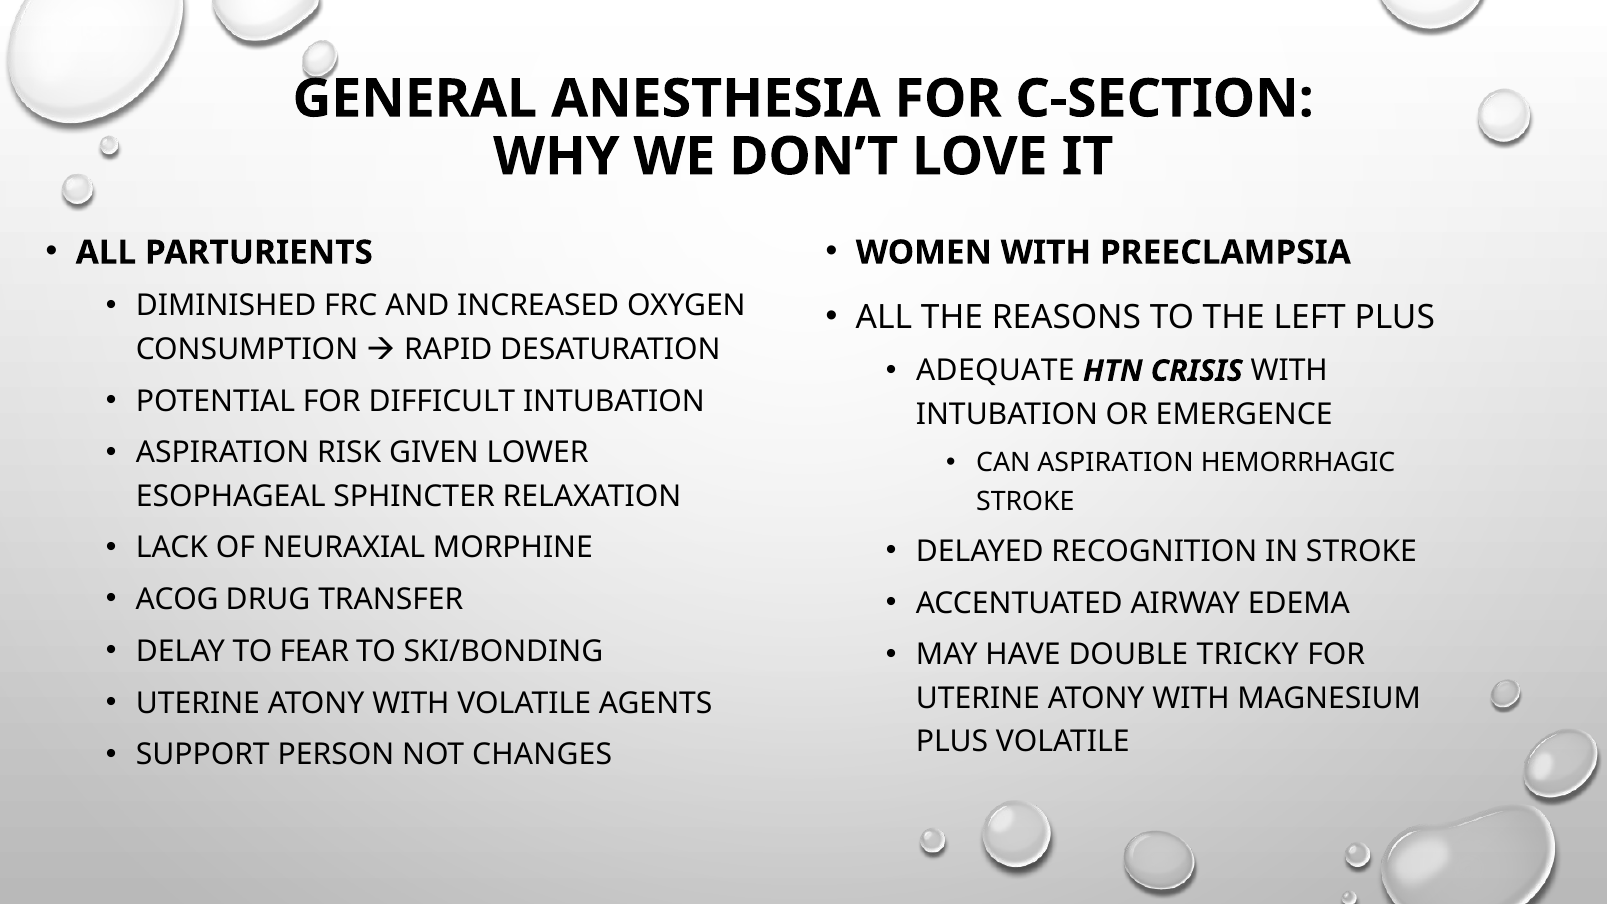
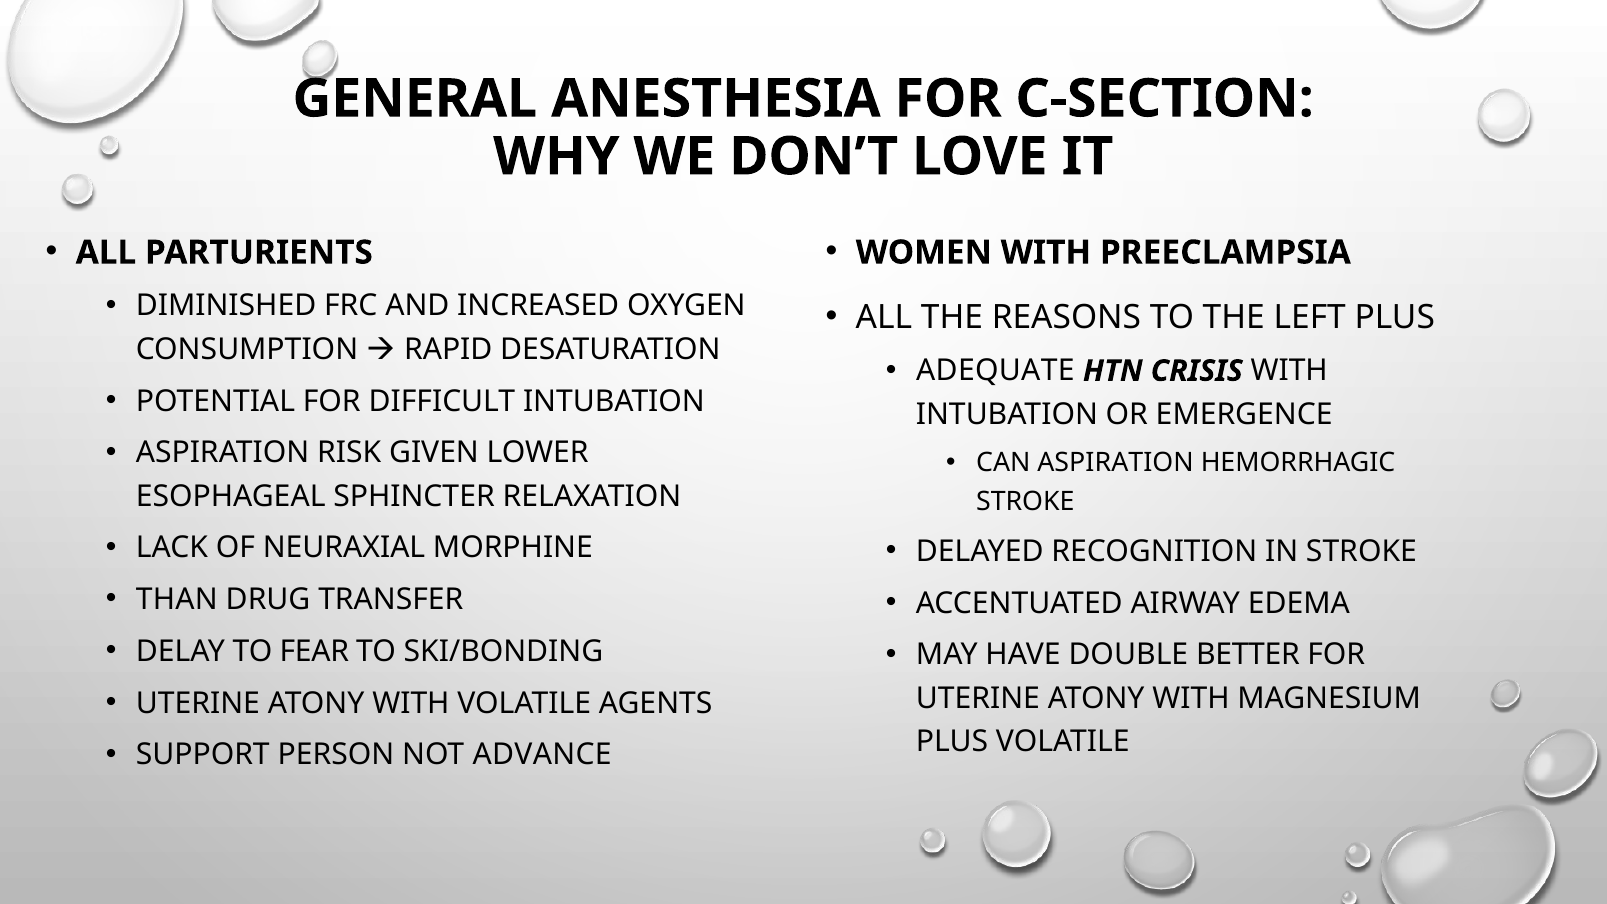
ACOG: ACOG -> THAN (177, 600)
TRICKY: TRICKY -> BETTER (1248, 655)
CHANGES: CHANGES -> ADVANCE (542, 755)
